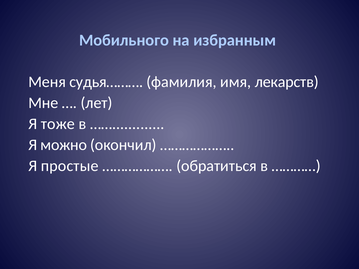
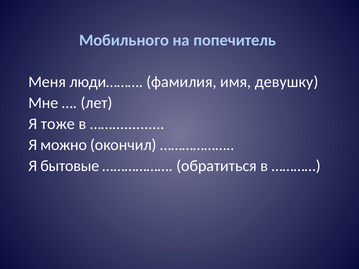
избранным: избранным -> попечитель (235, 40)
судья………: судья……… -> люди……… (106, 82)
лекарств: лекарств -> девушку (287, 82)
простые: простые -> бытовые (70, 166)
